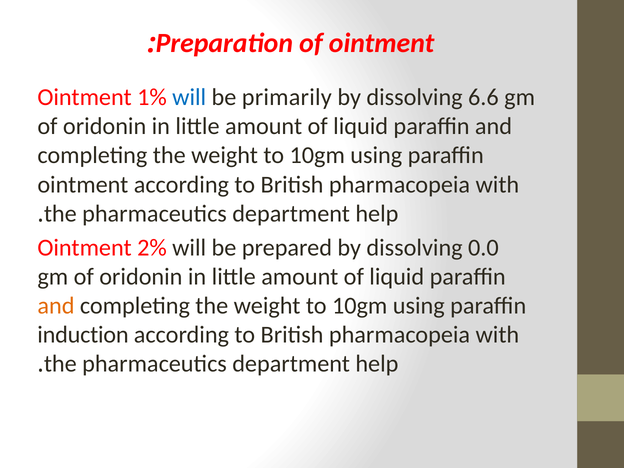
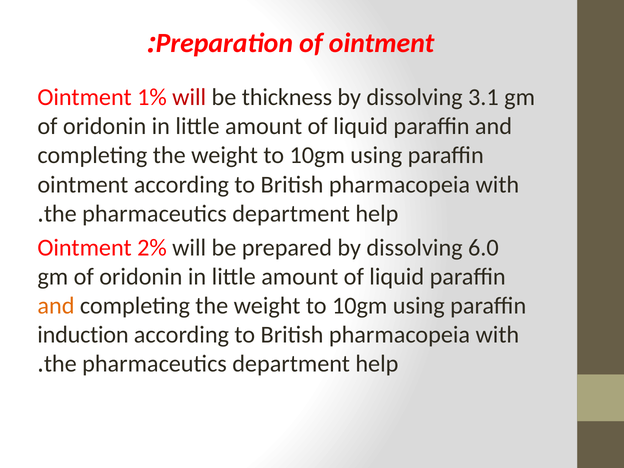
will colour: blue -> red (189, 97)
primarily: primarily -> thickness (287, 97)
6.6: 6.6 -> 3.1 (483, 97)
0.0: 0.0 -> 6.0 (483, 248)
